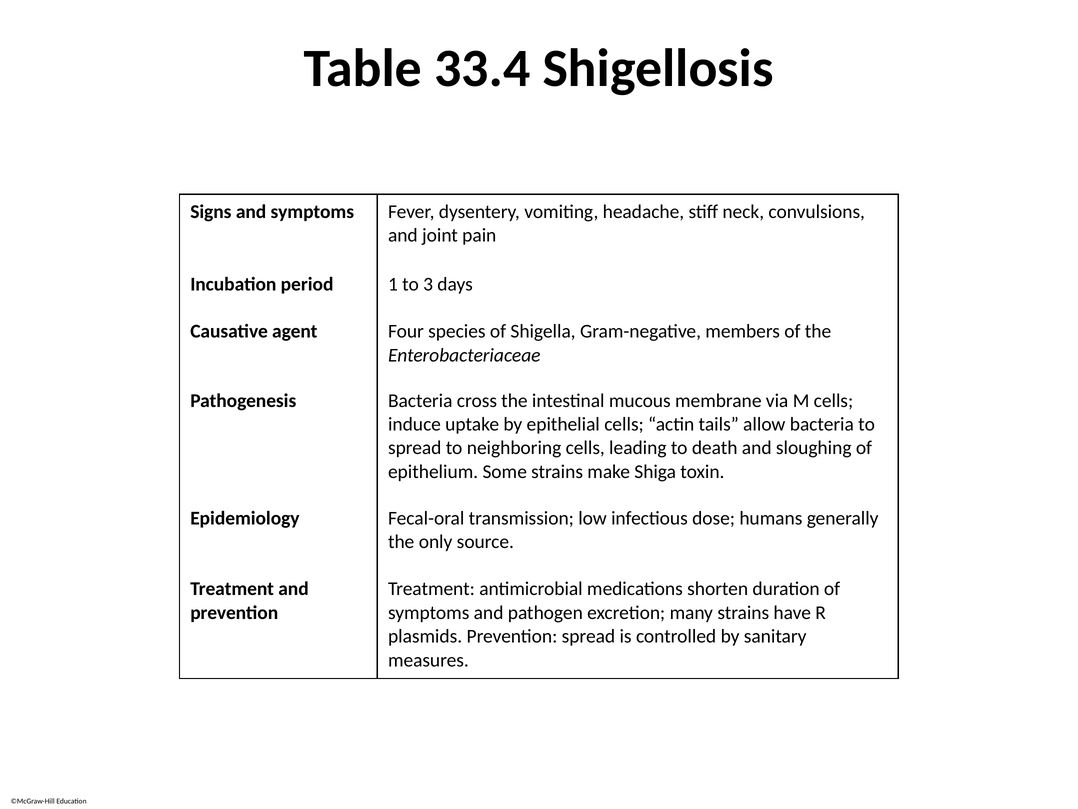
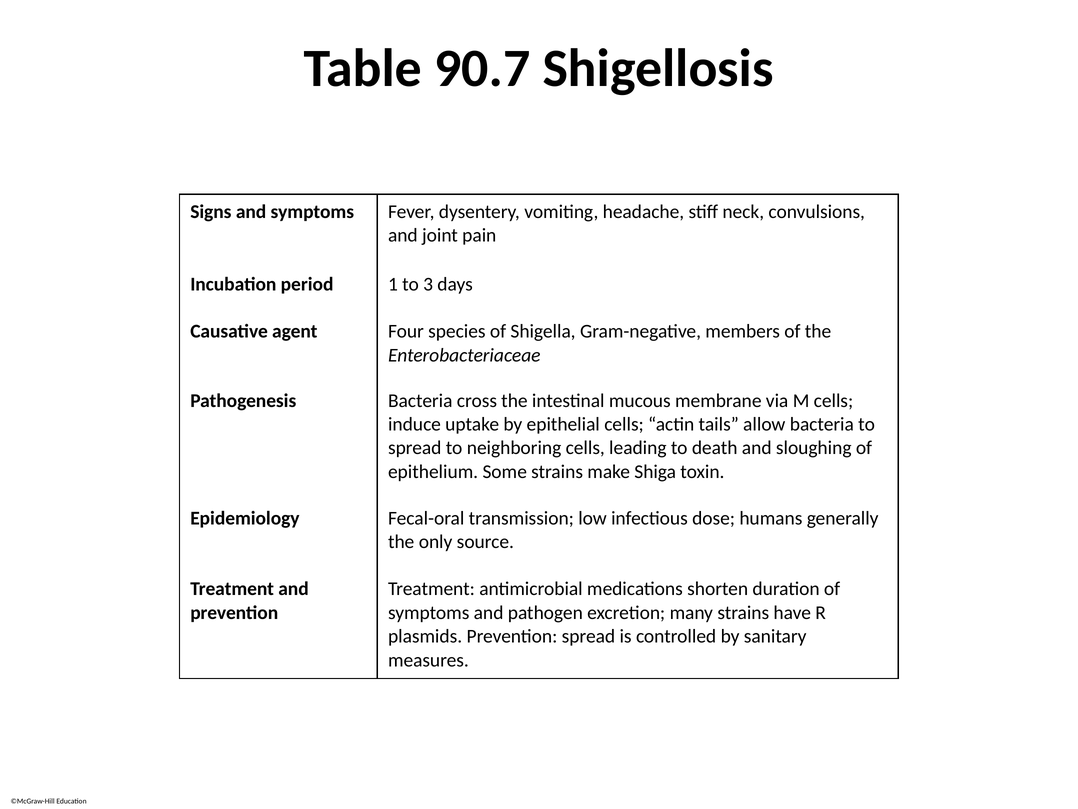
33.4: 33.4 -> 90.7 (482, 68)
